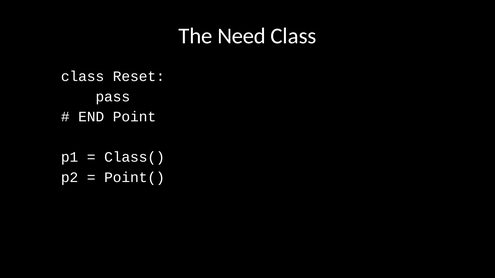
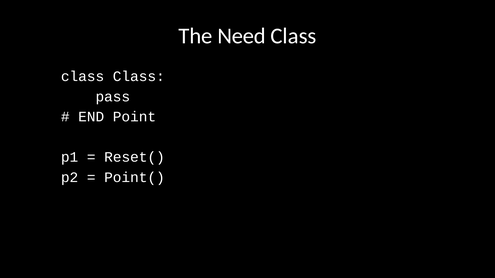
Reset: Reset -> Class (139, 77)
Class(: Class( -> Reset( (134, 157)
